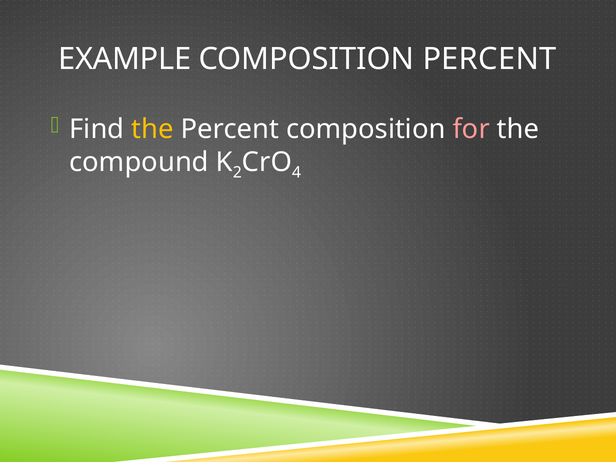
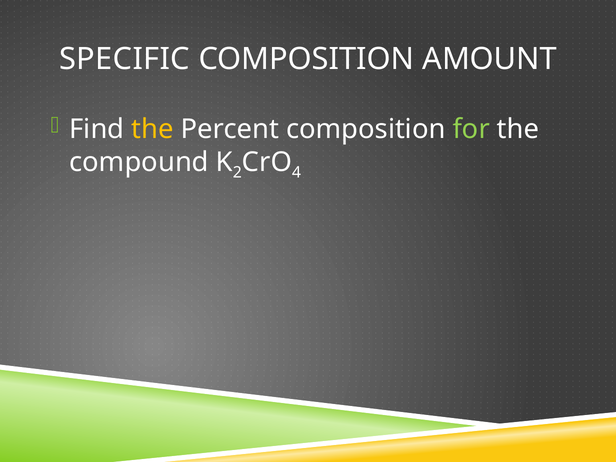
EXAMPLE: EXAMPLE -> SPECIFIC (124, 59)
COMPOSITION PERCENT: PERCENT -> AMOUNT (490, 59)
for colour: pink -> light green (471, 129)
